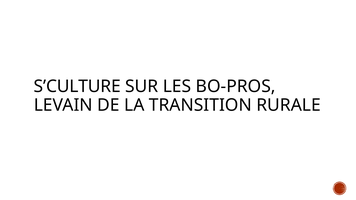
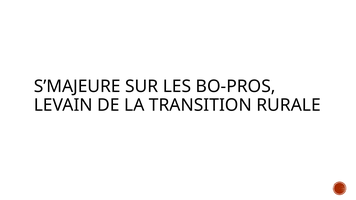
S’CULTURE: S’CULTURE -> S’MAJEURE (77, 86)
